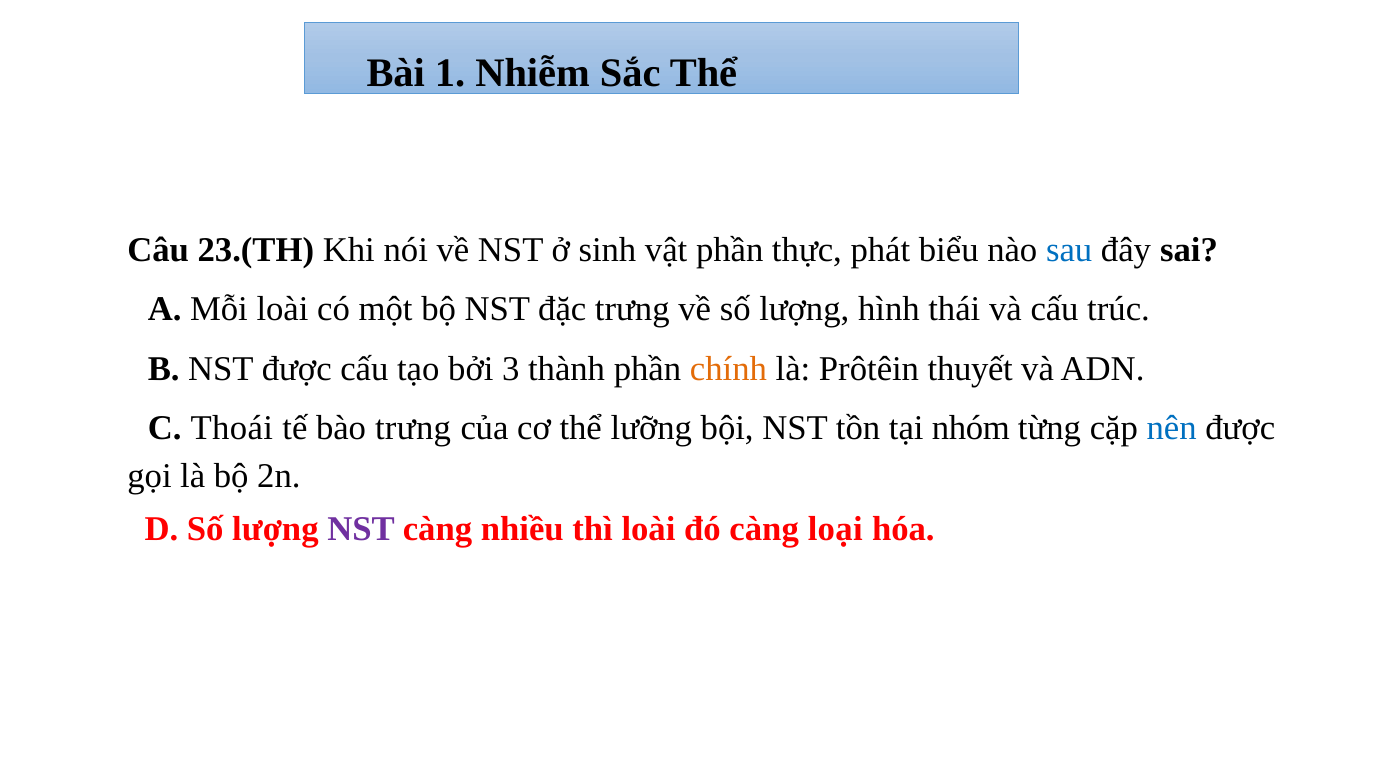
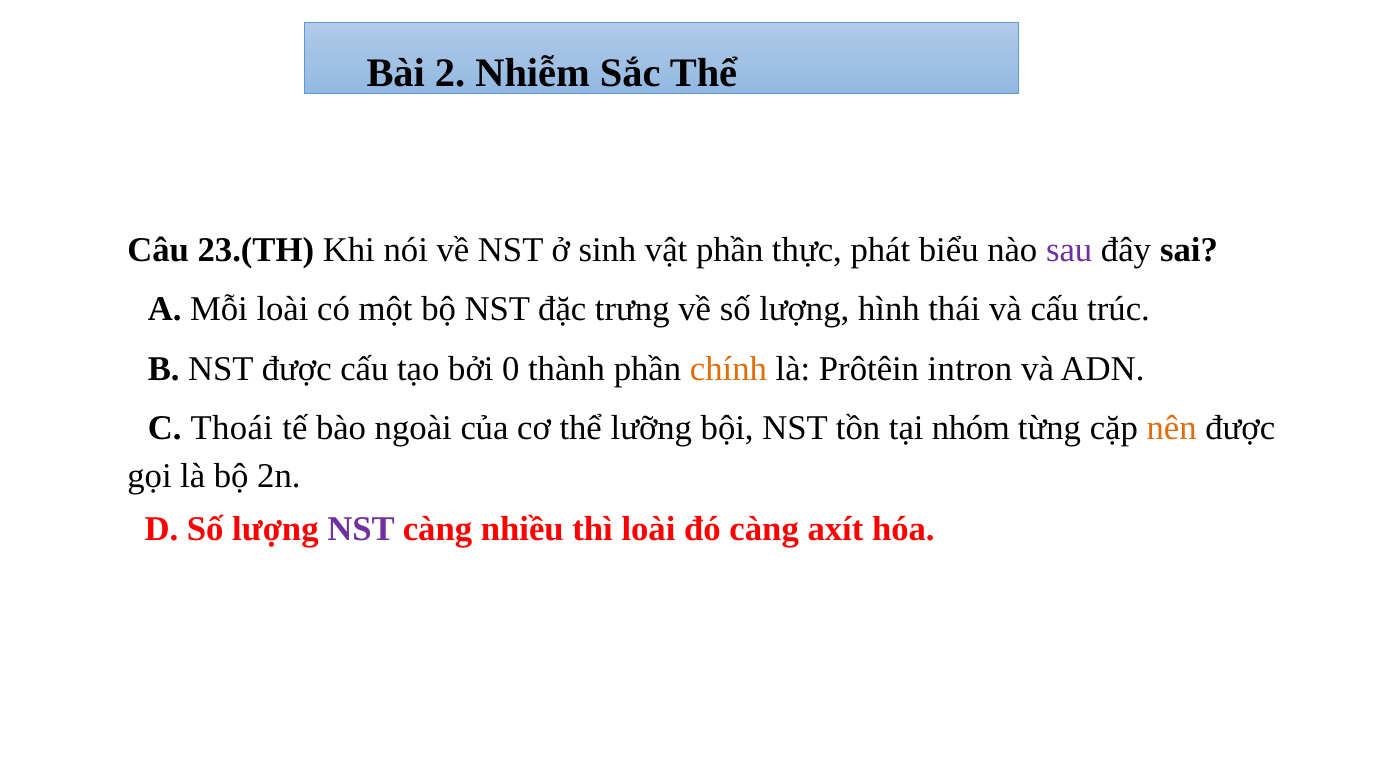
1: 1 -> 2 (450, 73)
sau colour: blue -> purple (1069, 250)
3: 3 -> 0 (511, 369)
thuyết: thuyết -> intron (970, 369)
bào trưng: trưng -> ngoài (413, 428)
nên colour: blue -> orange (1172, 428)
loại: loại -> axít (835, 529)
